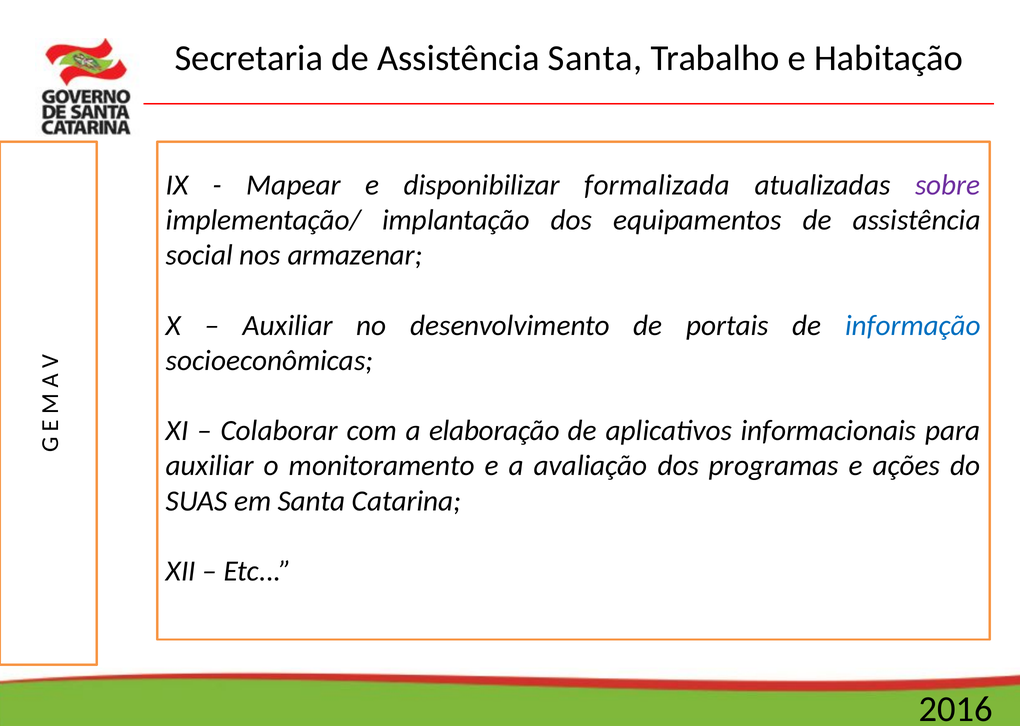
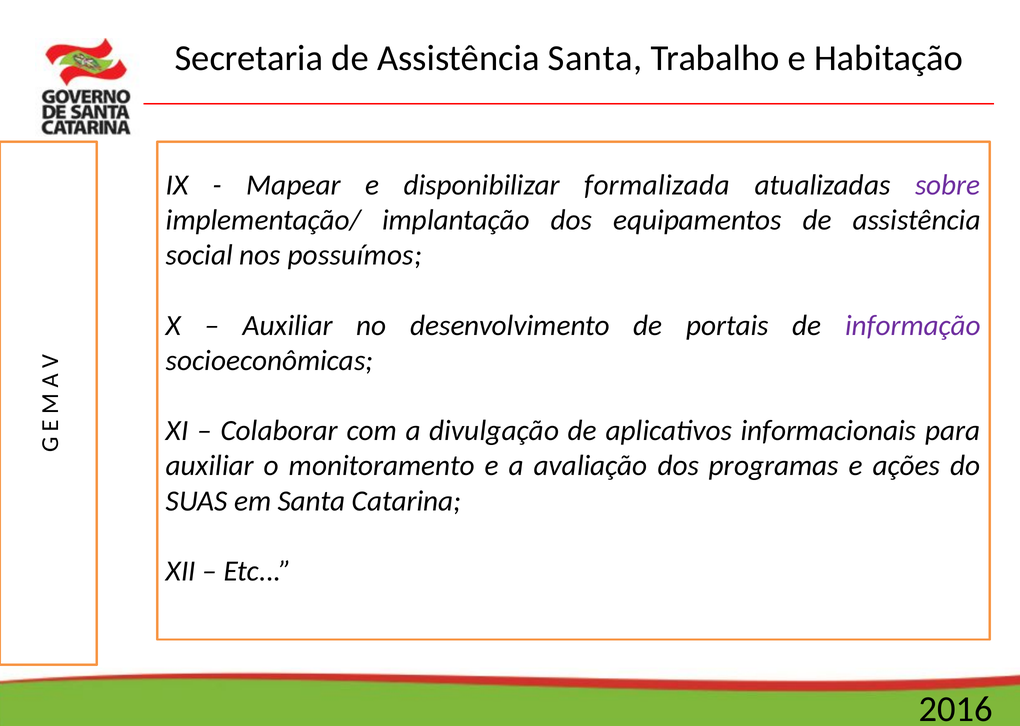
armazenar: armazenar -> possuímos (355, 255)
informação colour: blue -> purple (913, 325)
elaboração: elaboração -> divulgação (494, 431)
